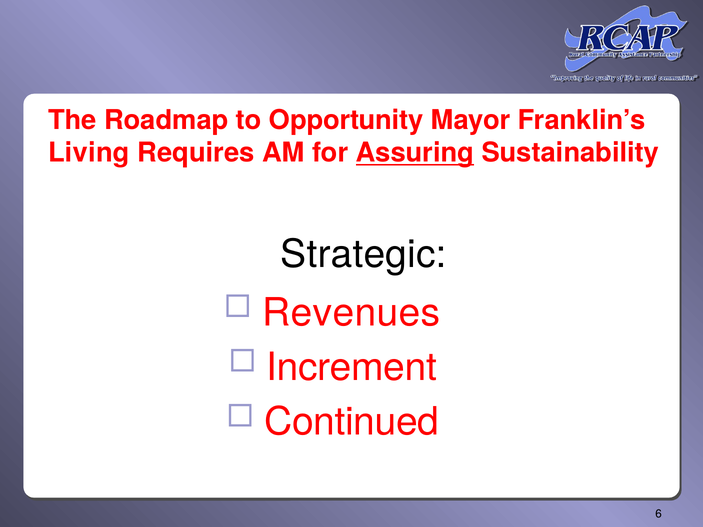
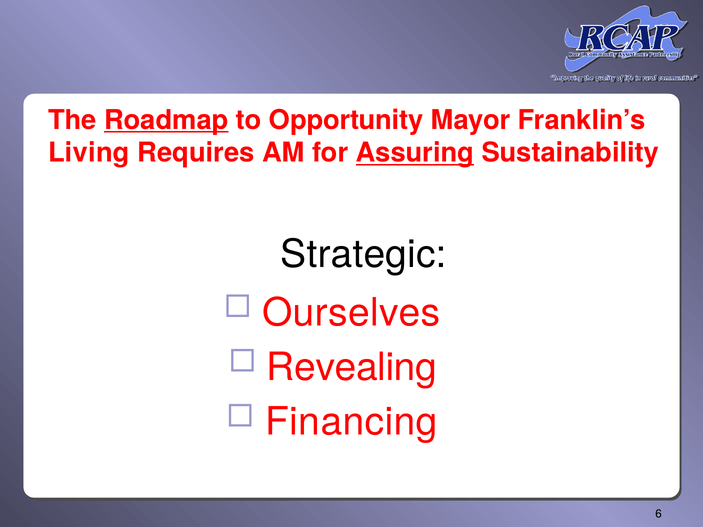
Roadmap underline: none -> present (166, 120)
Revenues: Revenues -> Ourselves (351, 313)
Increment: Increment -> Revealing (352, 367)
Continued: Continued -> Financing (351, 422)
